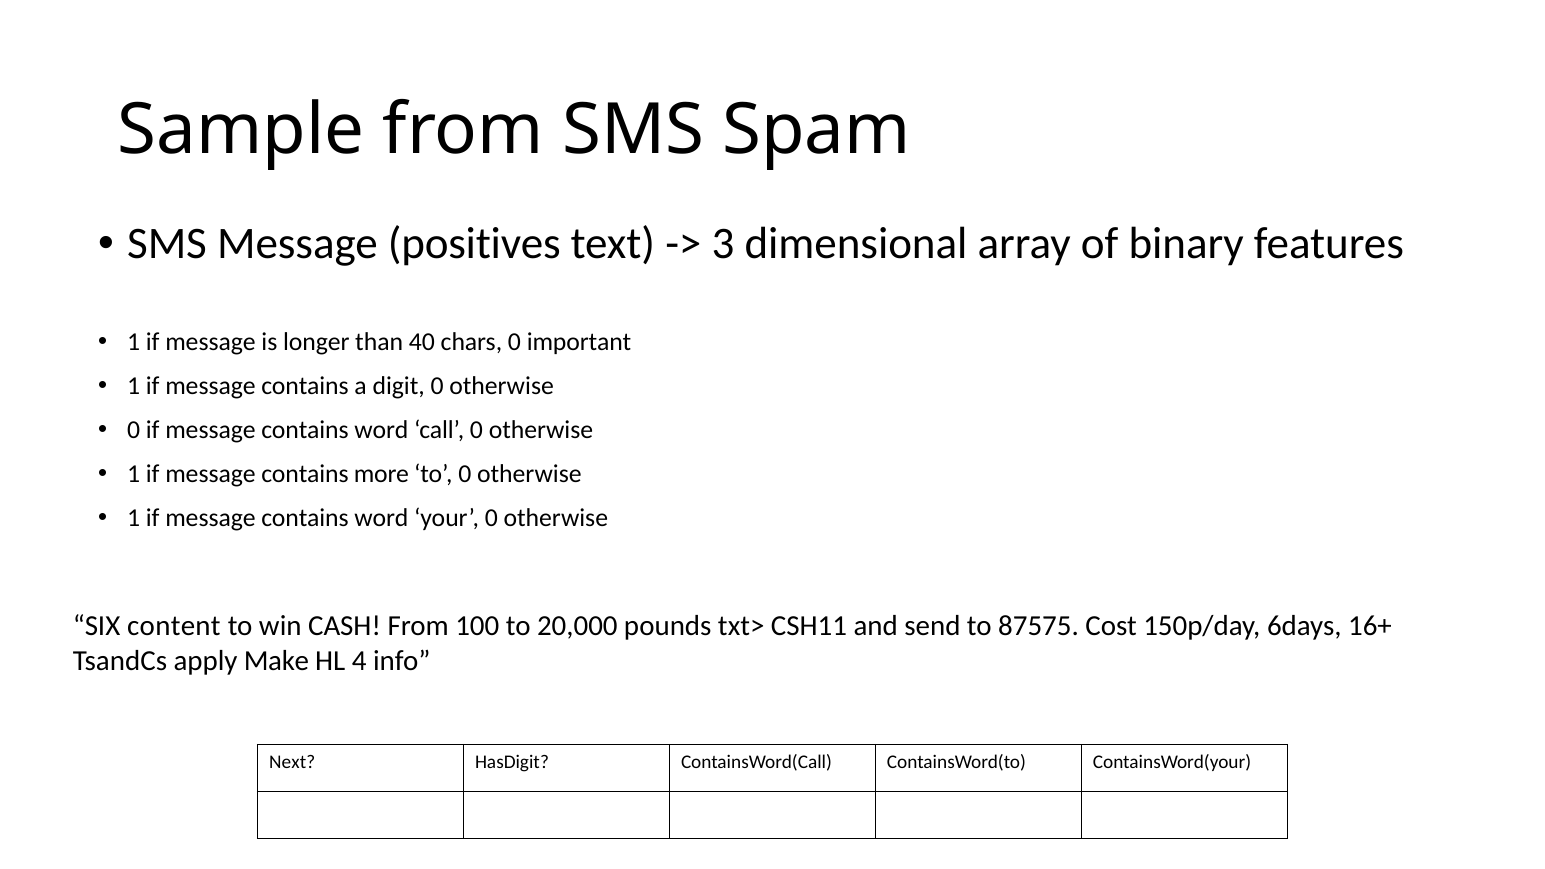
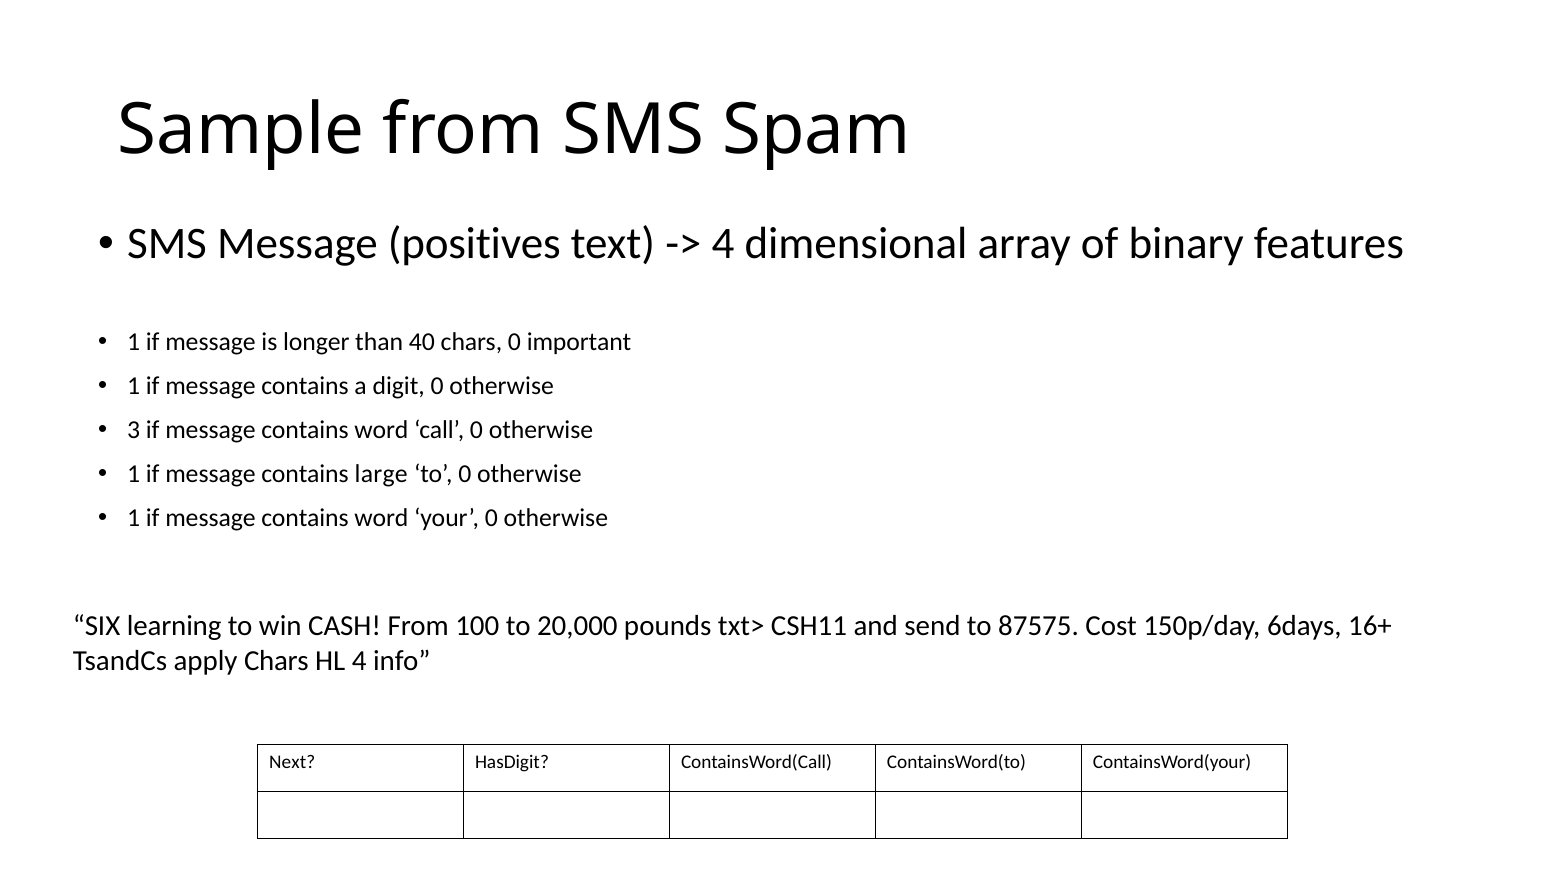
3: 3 -> 4 (723, 244)
0: 0 -> 3 (134, 430)
more: more -> large (381, 474)
content: content -> learning (174, 626)
apply Make: Make -> Chars (276, 661)
